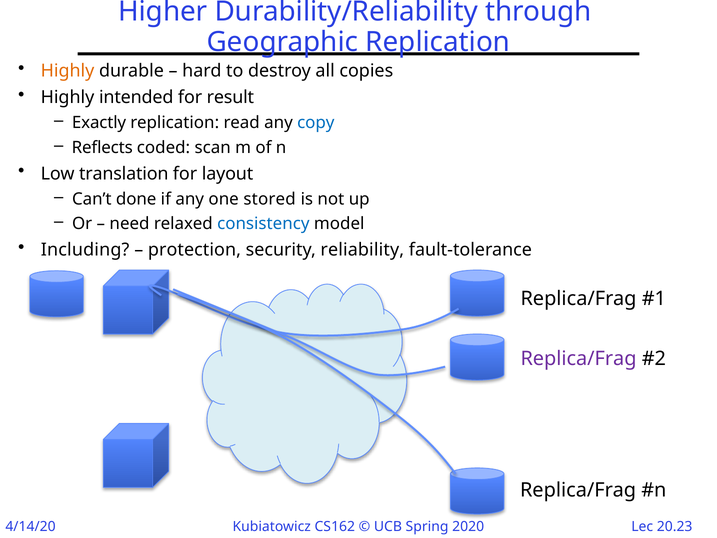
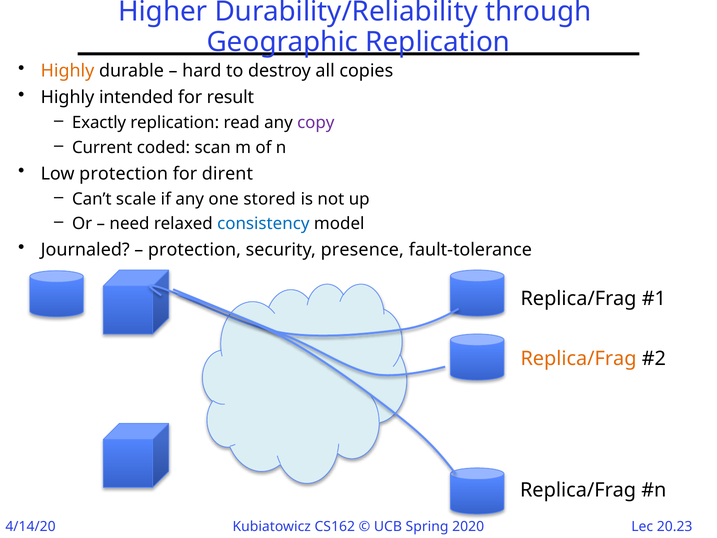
copy colour: blue -> purple (316, 123)
Reflects: Reflects -> Current (102, 147)
Low translation: translation -> protection (124, 174)
layout: layout -> dirent (227, 174)
done: done -> scale (136, 199)
Including: Including -> Journaled (85, 250)
reliability: reliability -> presence (362, 250)
Replica/Frag colour: purple -> orange (579, 358)
